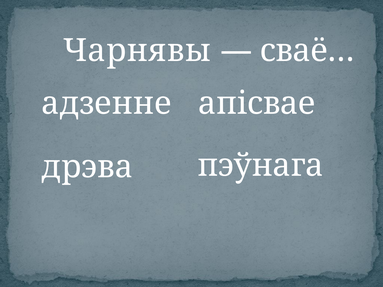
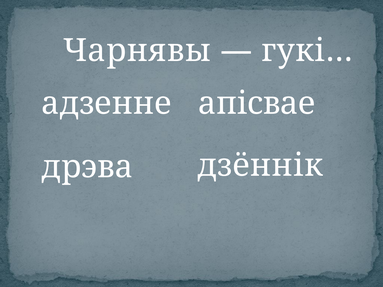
сваё…: сваё… -> гукі… (307, 51)
пэўнага: пэўнага -> дзённік (260, 166)
